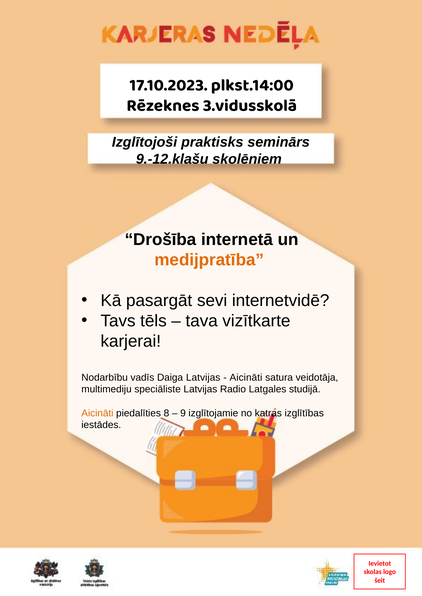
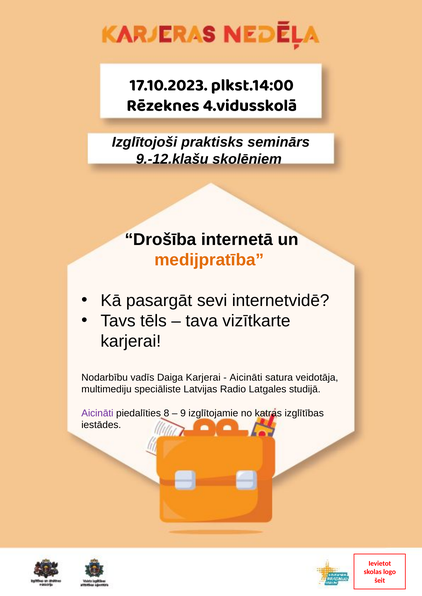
3.vidusskolā: 3.vidusskolā -> 4.vidusskolā (250, 105)
Daiga Latvijas: Latvijas -> Karjerai (203, 378)
Aicināti colour: orange -> purple (97, 414)
